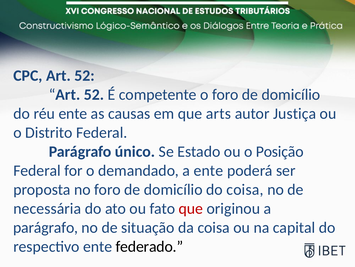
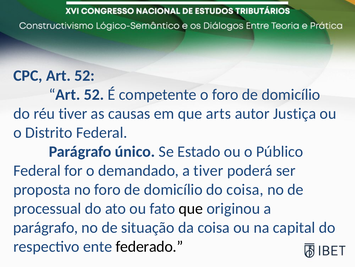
réu ente: ente -> tiver (73, 113)
Posição: Posição -> Público (280, 151)
a ente: ente -> tiver (208, 170)
necessária: necessária -> processual (47, 208)
que colour: red -> black (191, 208)
